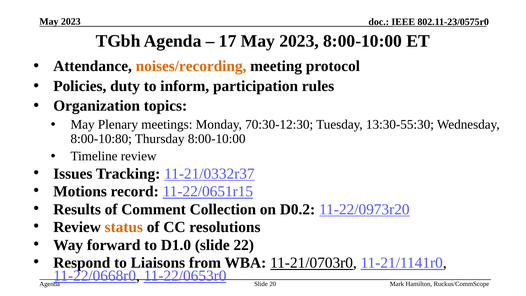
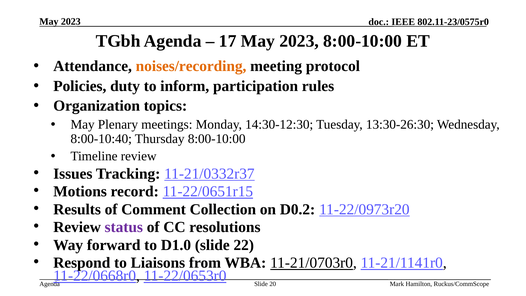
70:30-12:30: 70:30-12:30 -> 14:30-12:30 (279, 124)
13:30-55:30: 13:30-55:30 -> 13:30-26:30 (400, 124)
8:00-10:80: 8:00-10:80 -> 8:00-10:40 (101, 139)
status colour: orange -> purple (124, 227)
